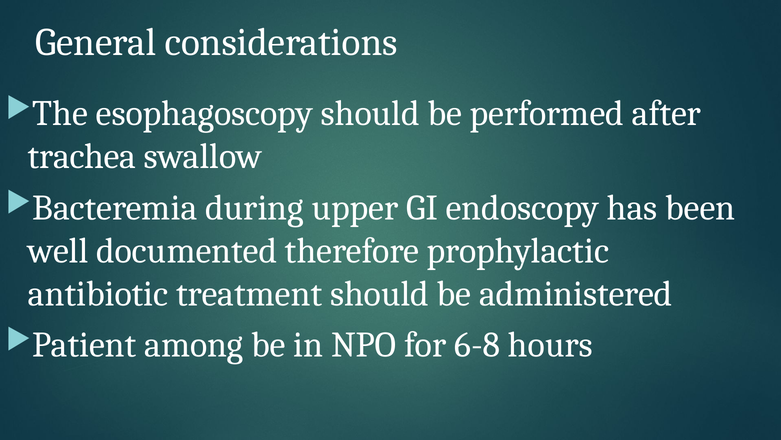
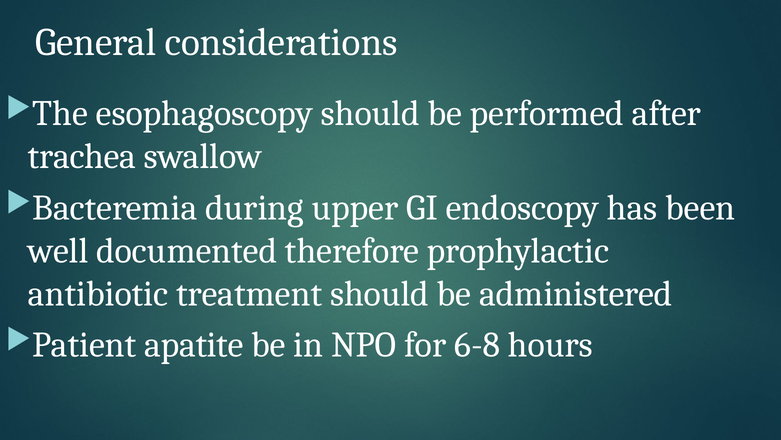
among: among -> apatite (194, 344)
